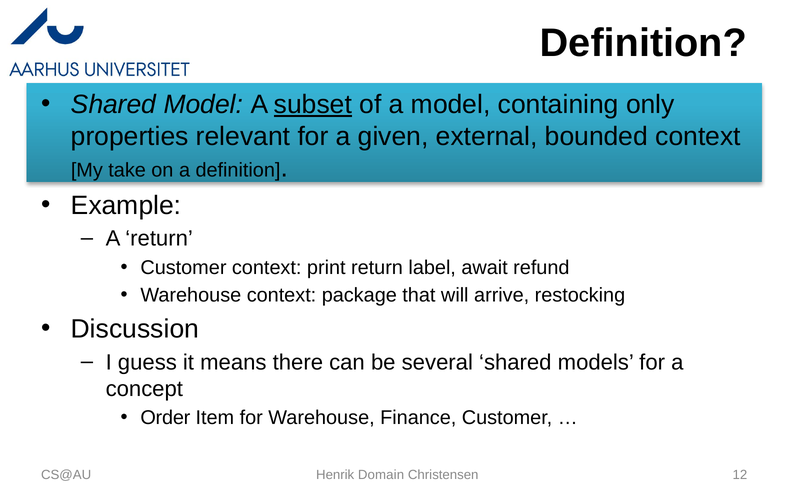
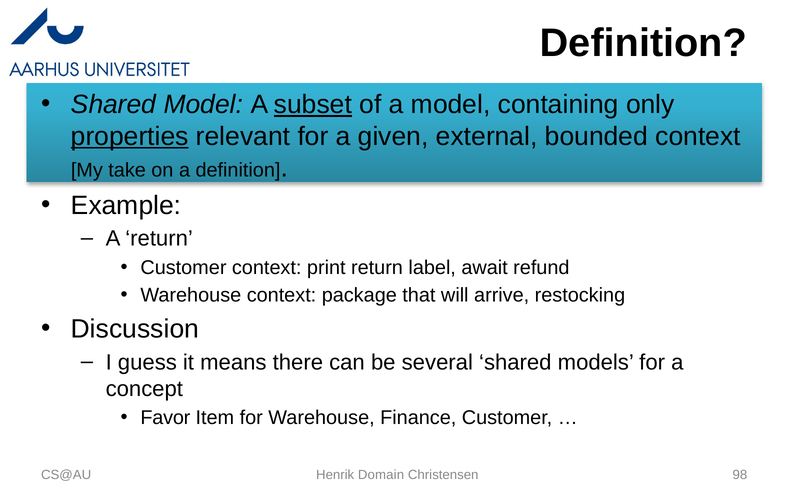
properties underline: none -> present (130, 136)
Order: Order -> Favor (165, 418)
12: 12 -> 98 (740, 475)
